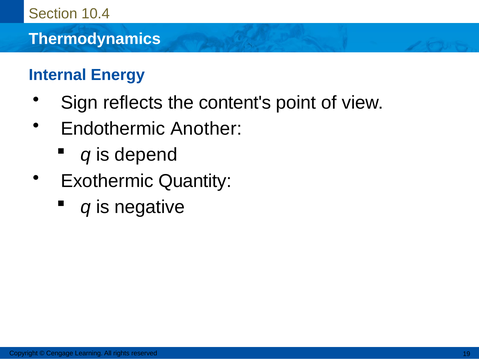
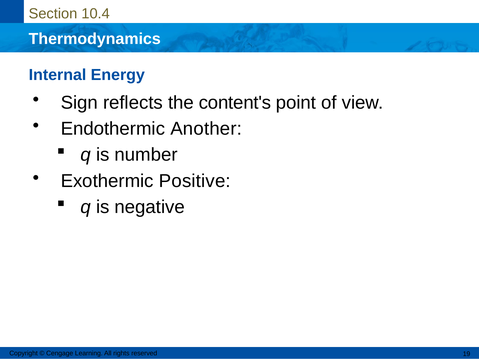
depend: depend -> number (146, 155)
Quantity: Quantity -> Positive (195, 181)
